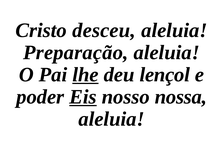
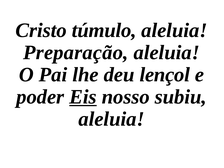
desceu: desceu -> túmulo (104, 30)
lhe underline: present -> none (85, 75)
nossa: nossa -> subiu (181, 97)
